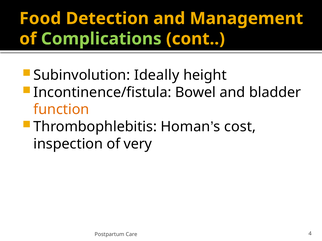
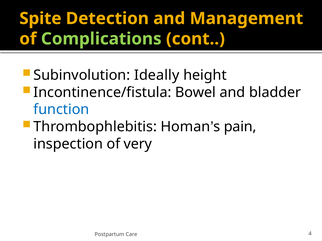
Food: Food -> Spite (40, 19)
function colour: orange -> blue (61, 110)
cost: cost -> pain (240, 127)
